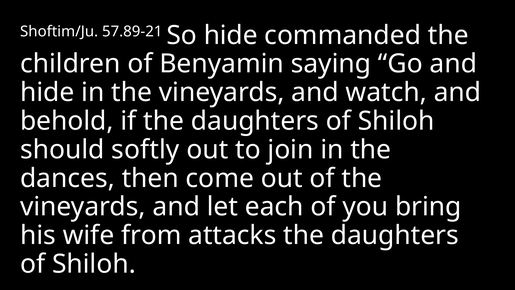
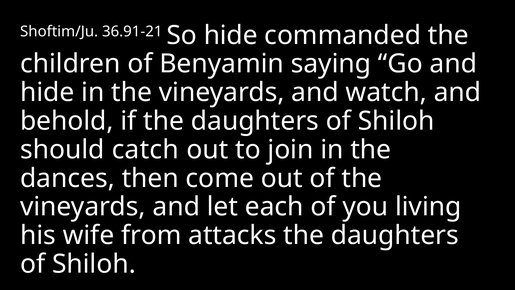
57.89-21: 57.89-21 -> 36.91-21 (132, 31)
softly: softly -> catch (145, 150)
bring: bring -> living (428, 207)
